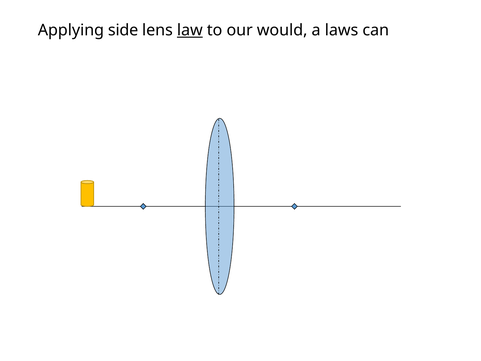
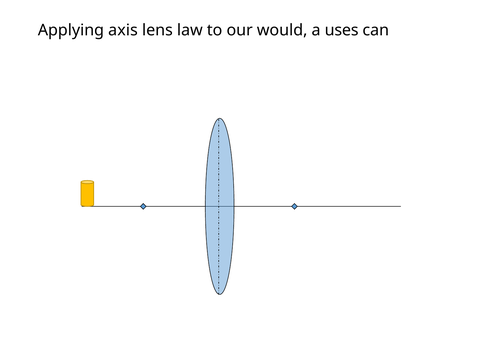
side: side -> axis (123, 30)
law underline: present -> none (190, 30)
laws: laws -> uses (342, 30)
